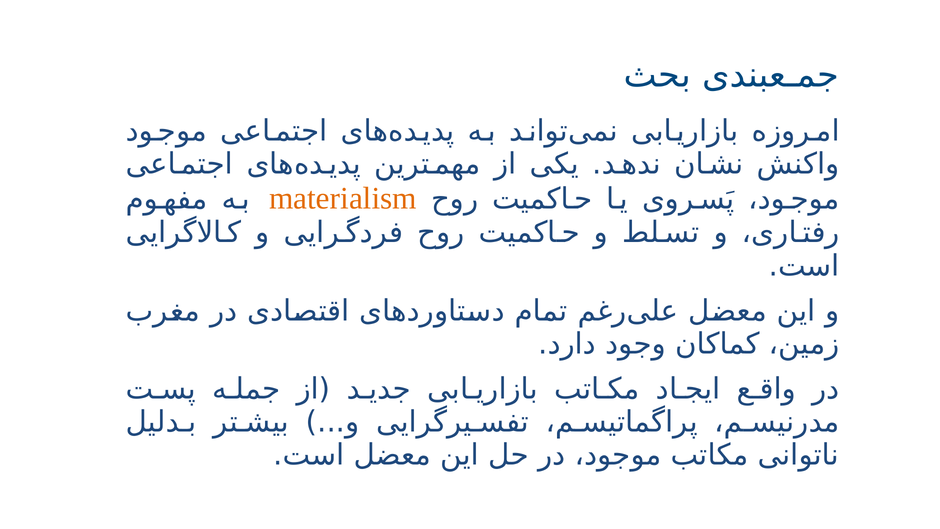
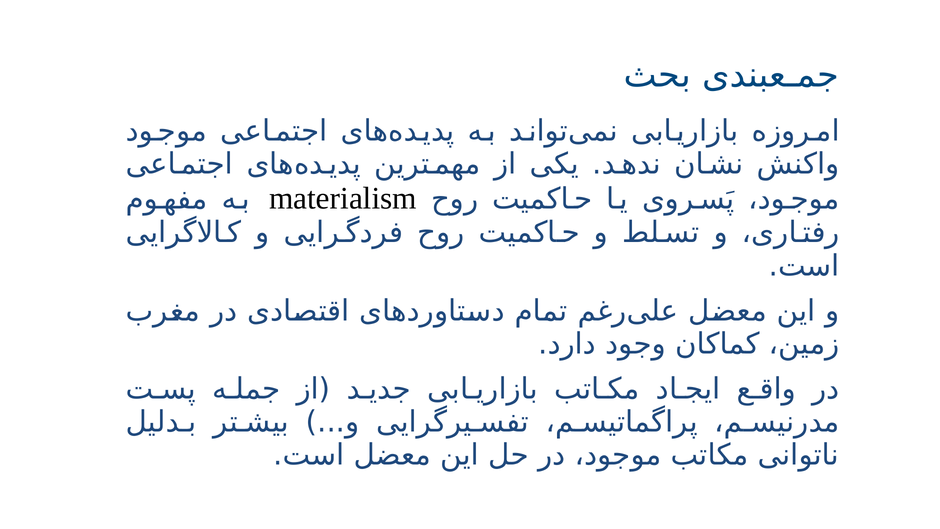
materialism colour: orange -> black (343, 198)
